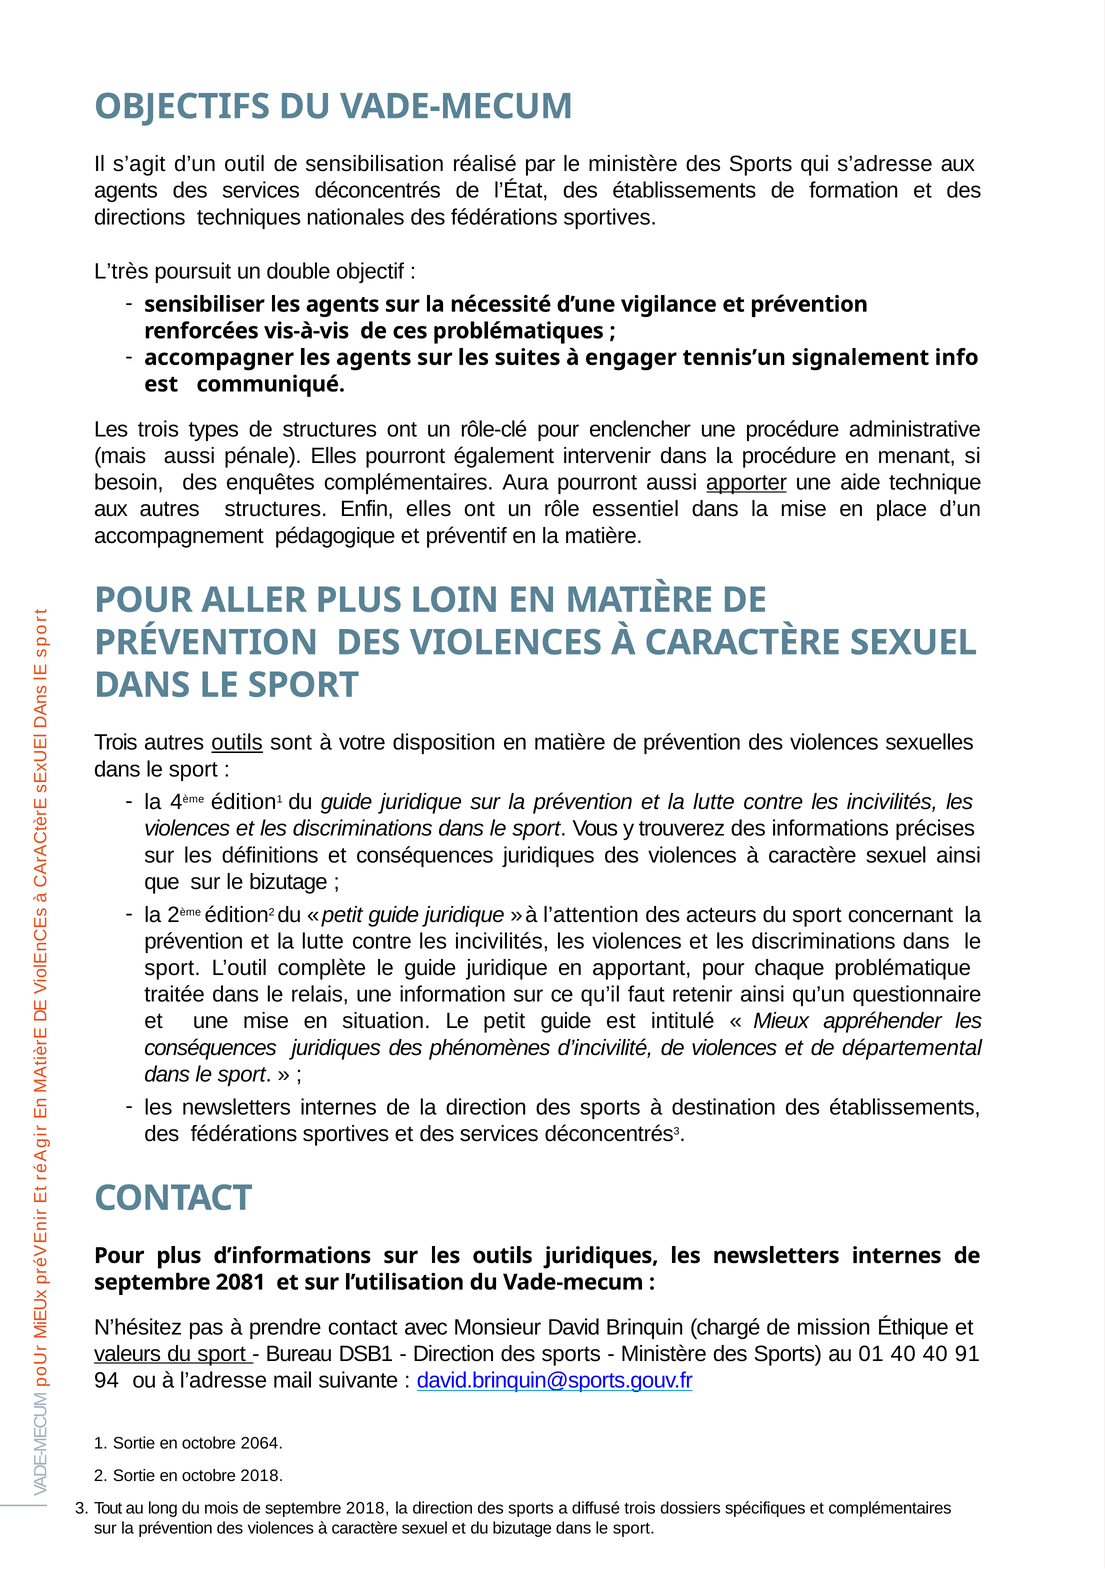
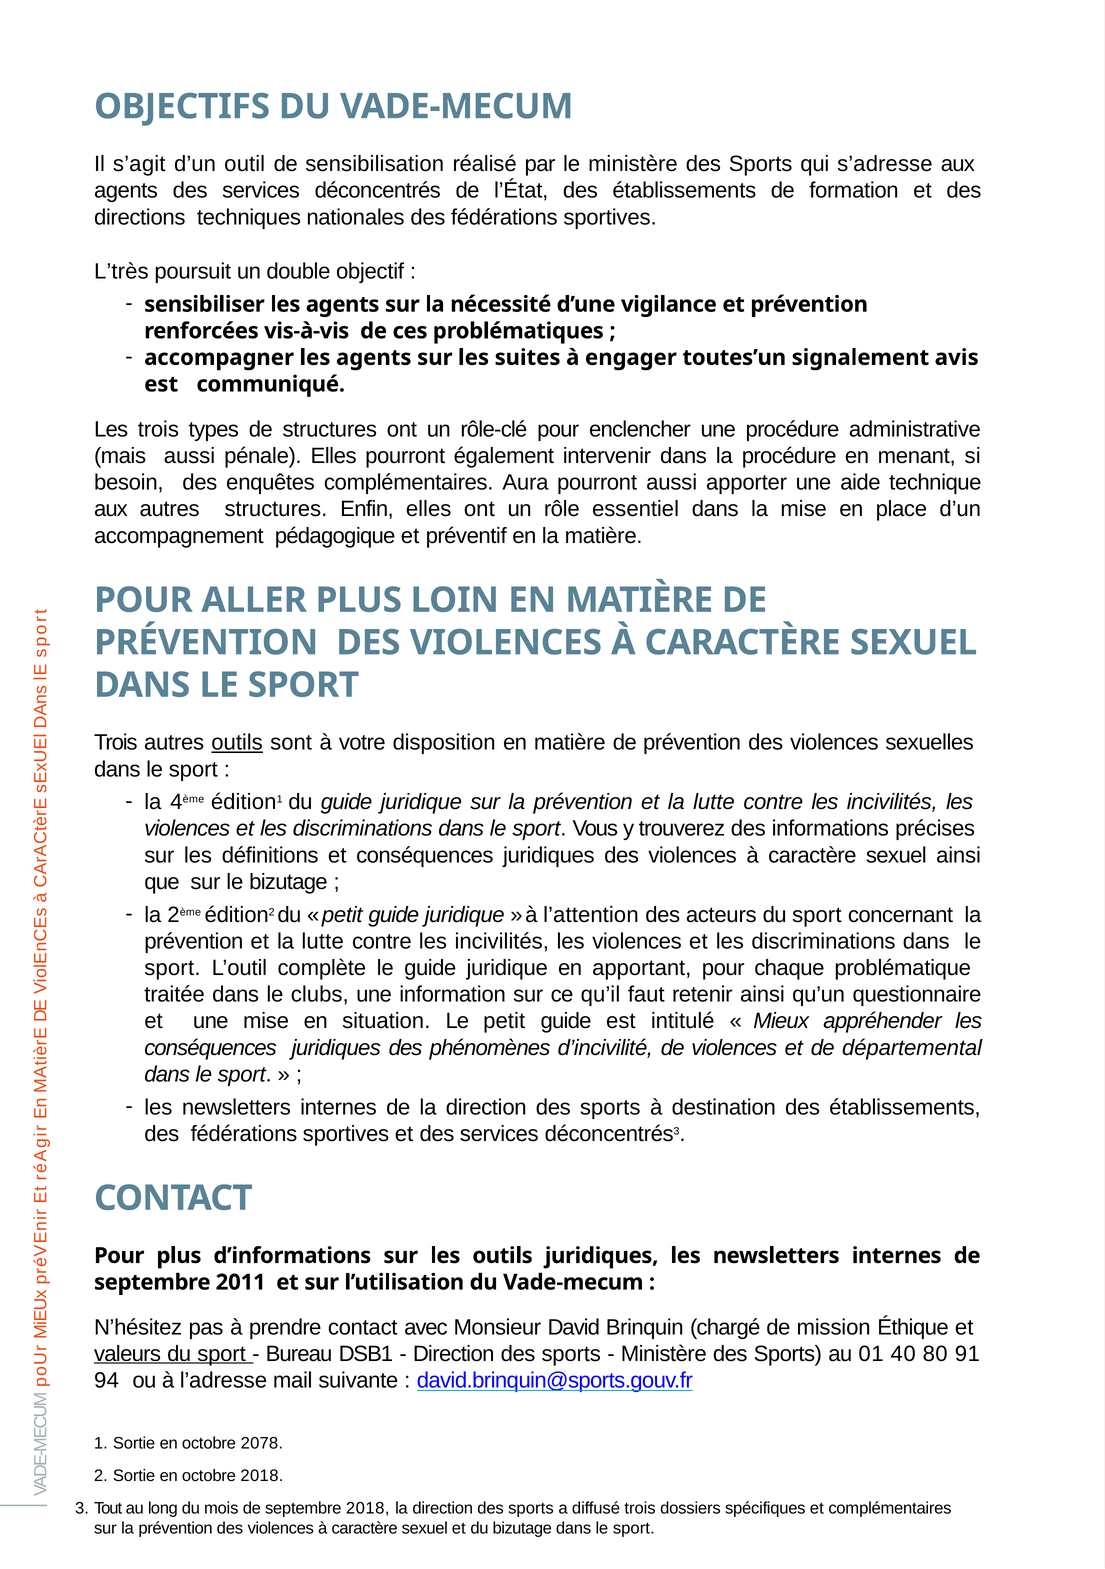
tennis’un: tennis’un -> toutes’un (734, 358)
info: info -> avis (957, 358)
apporter underline: present -> none (747, 483)
relais: relais -> clubs (320, 995)
2081: 2081 -> 2011 (241, 1283)
40 40: 40 -> 80 (935, 1355)
2064: 2064 -> 2078 (262, 1444)
